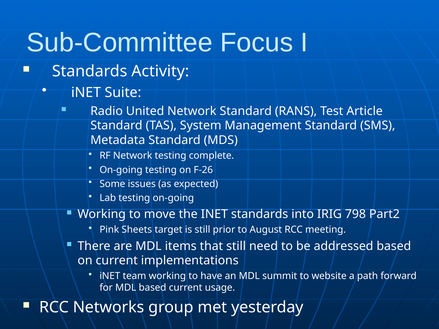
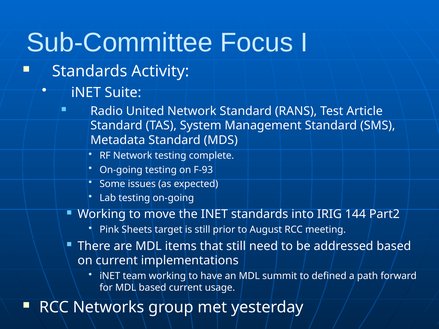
F-26: F-26 -> F-93 (203, 170)
798: 798 -> 144 (355, 214)
website: website -> defined (329, 276)
